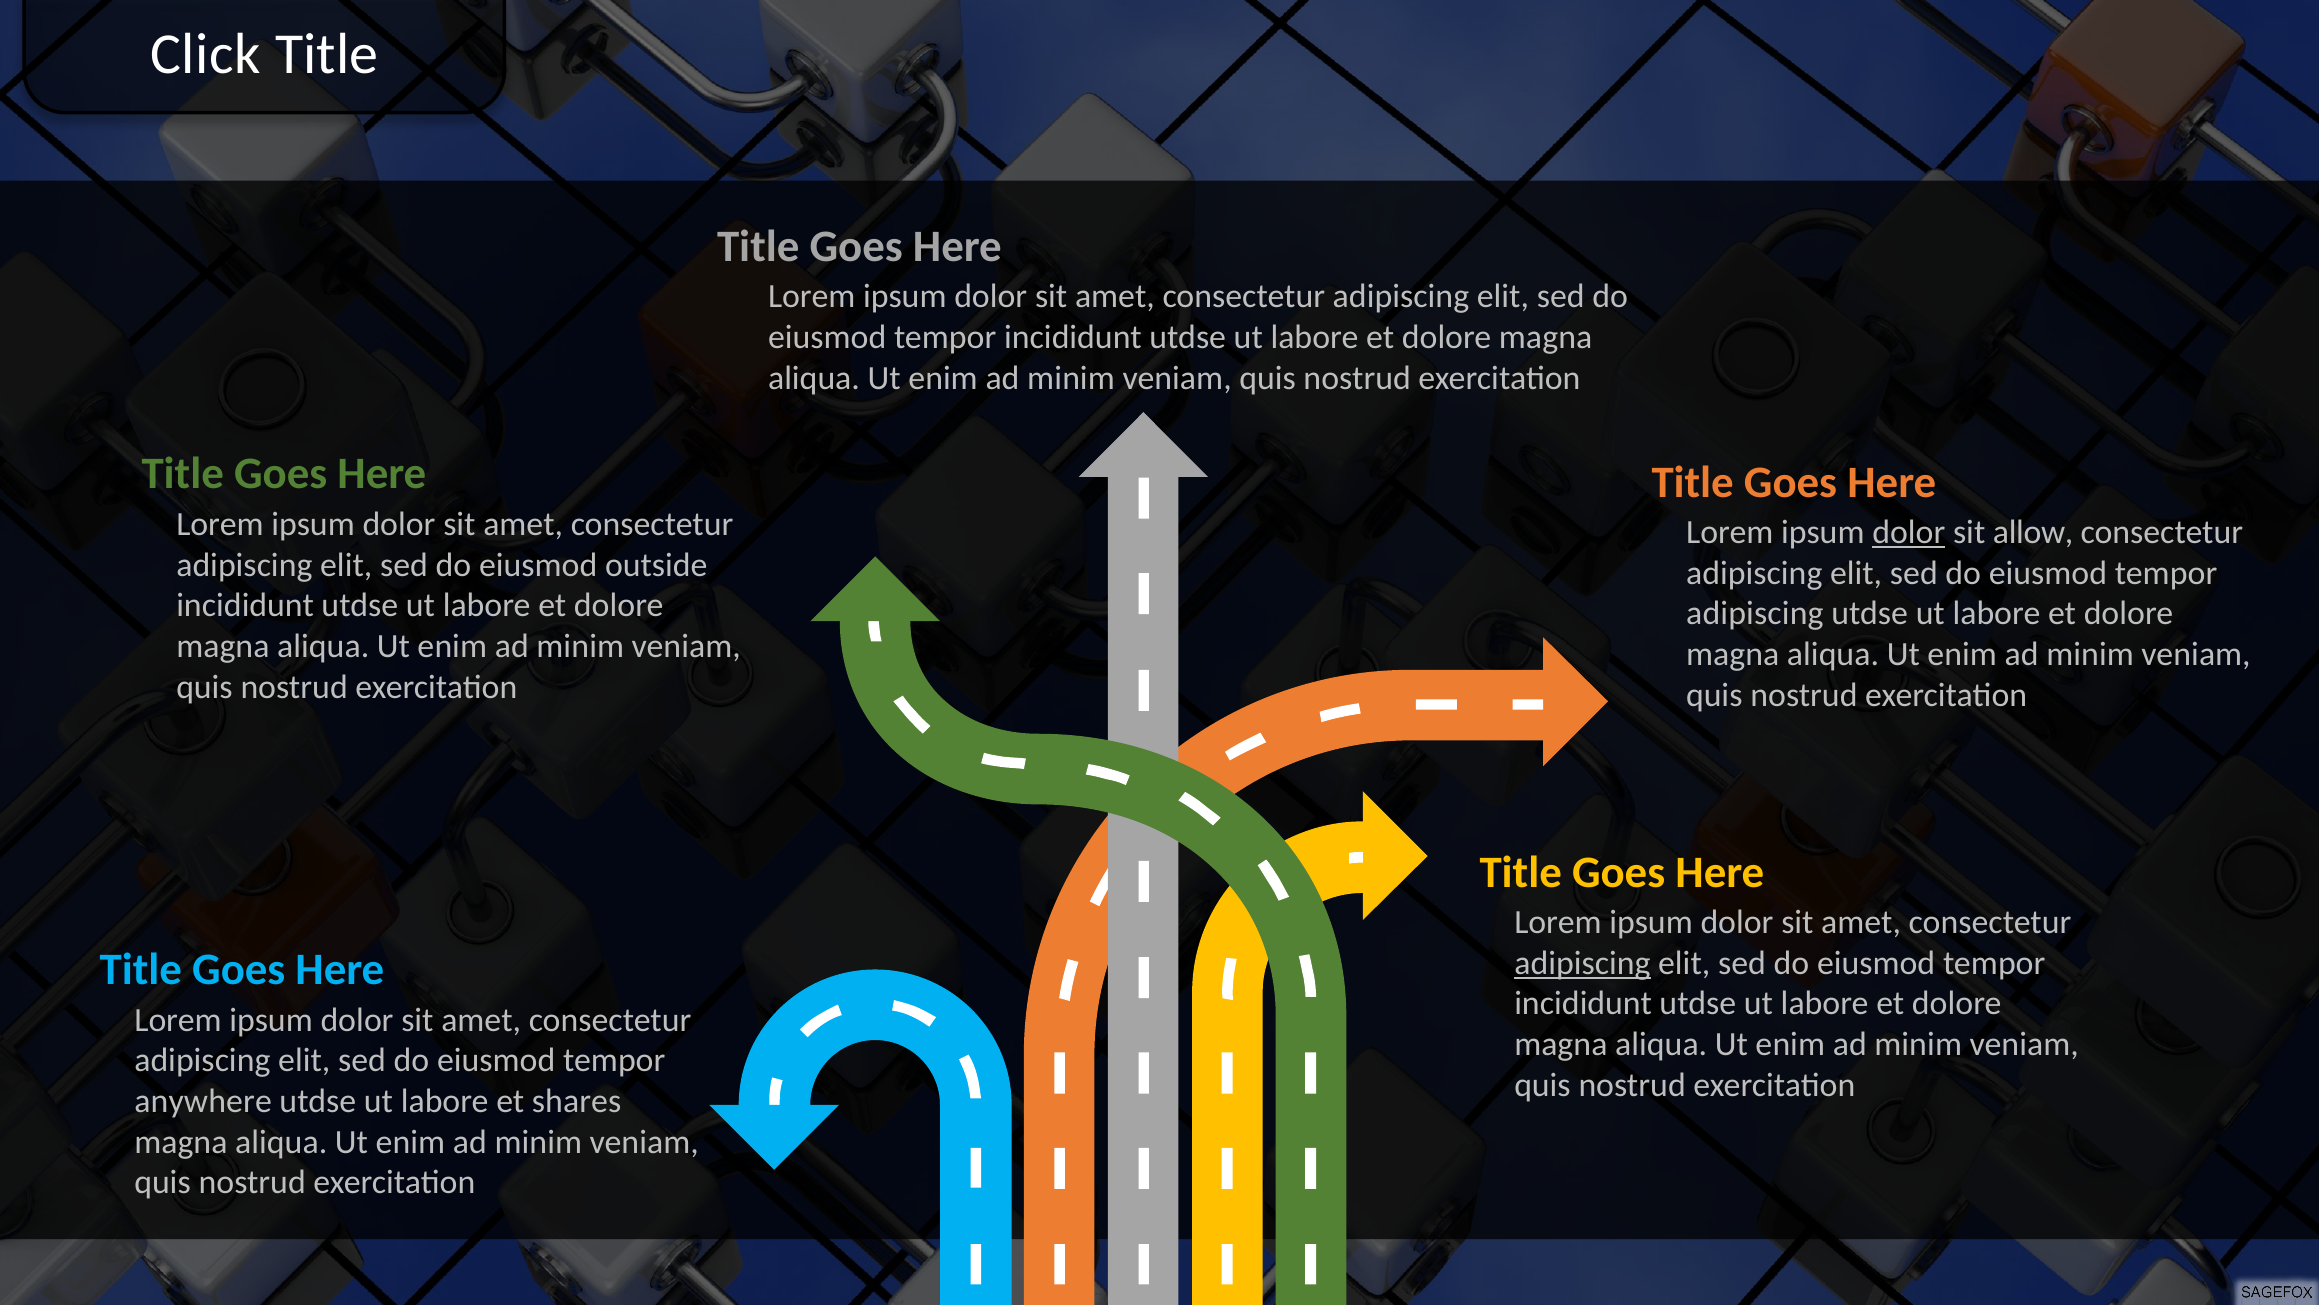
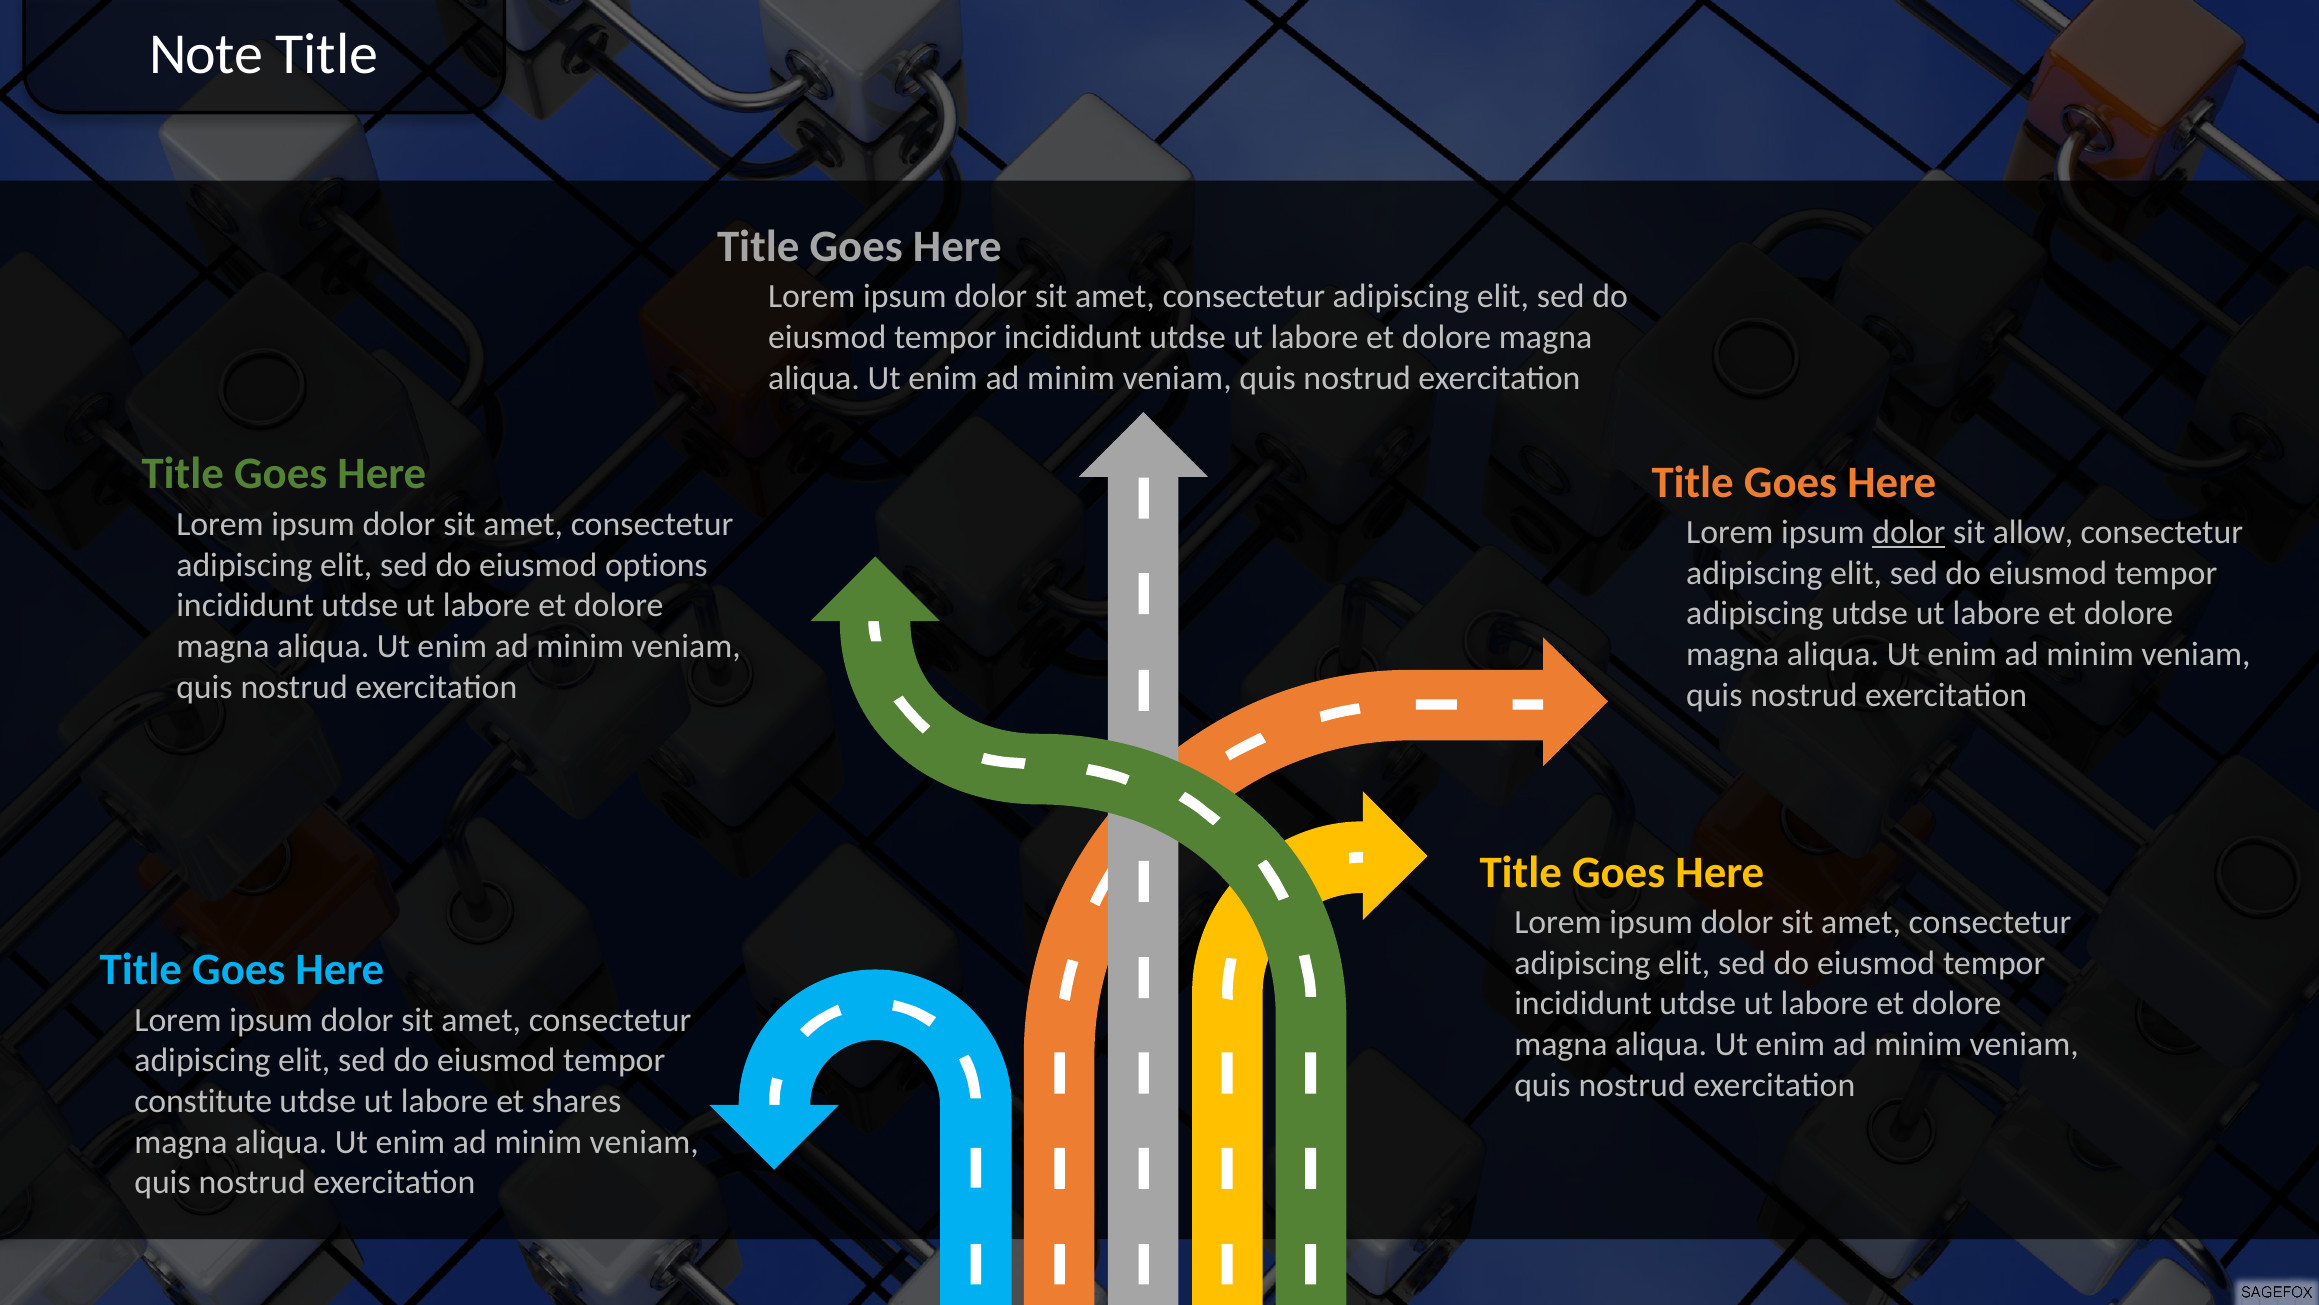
Click: Click -> Note (206, 55)
outside: outside -> options (656, 565)
adipiscing underline: present -> none (1582, 963)
anywhere: anywhere -> constitute (203, 1101)
